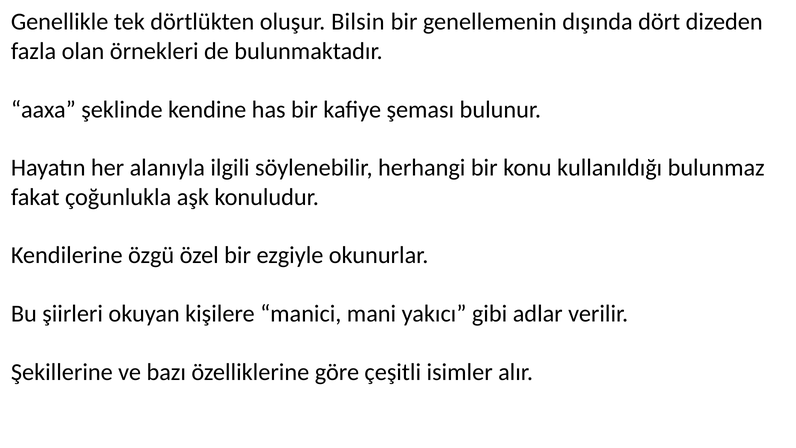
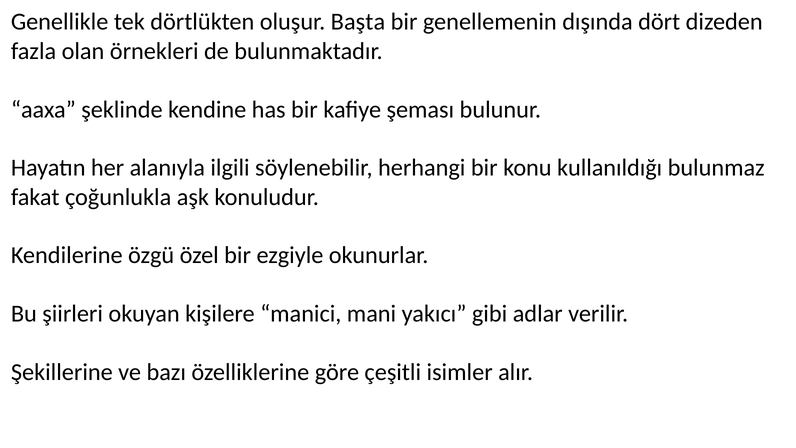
Bilsin: Bilsin -> Başta (358, 22)
